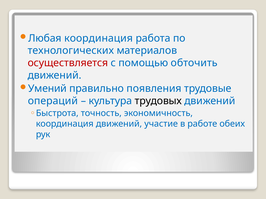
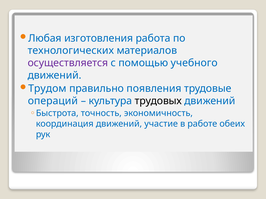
Любая координация: координация -> изготовления (99, 38)
осуществляется colour: red -> purple (68, 63)
обточить: обточить -> учебного (194, 63)
Умений: Умений -> Трудом (47, 89)
